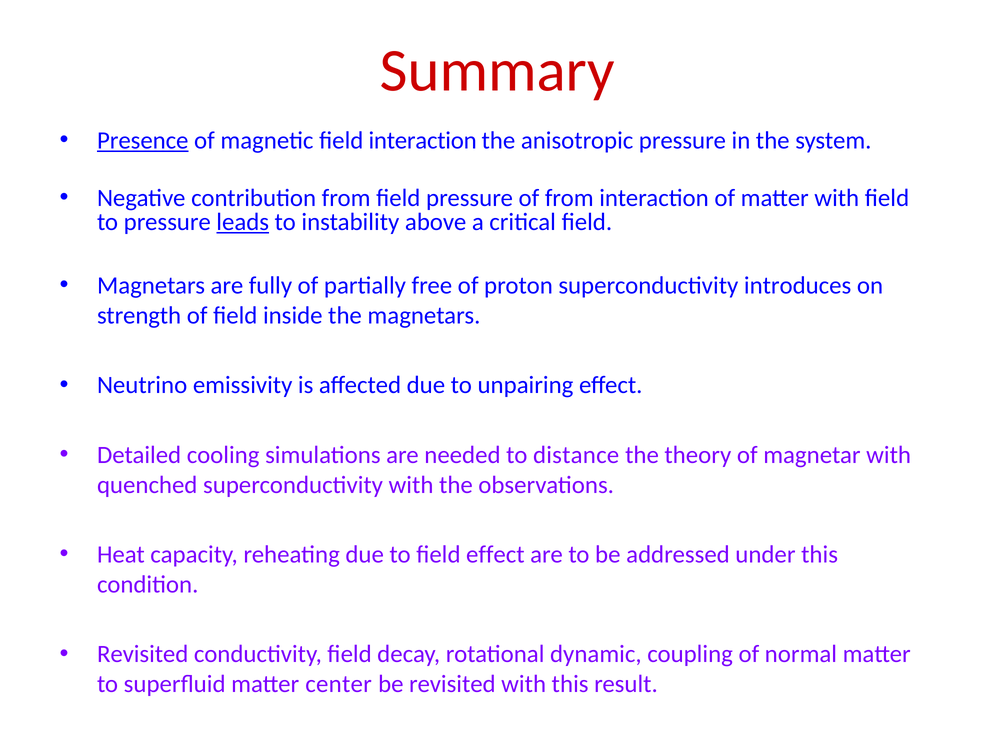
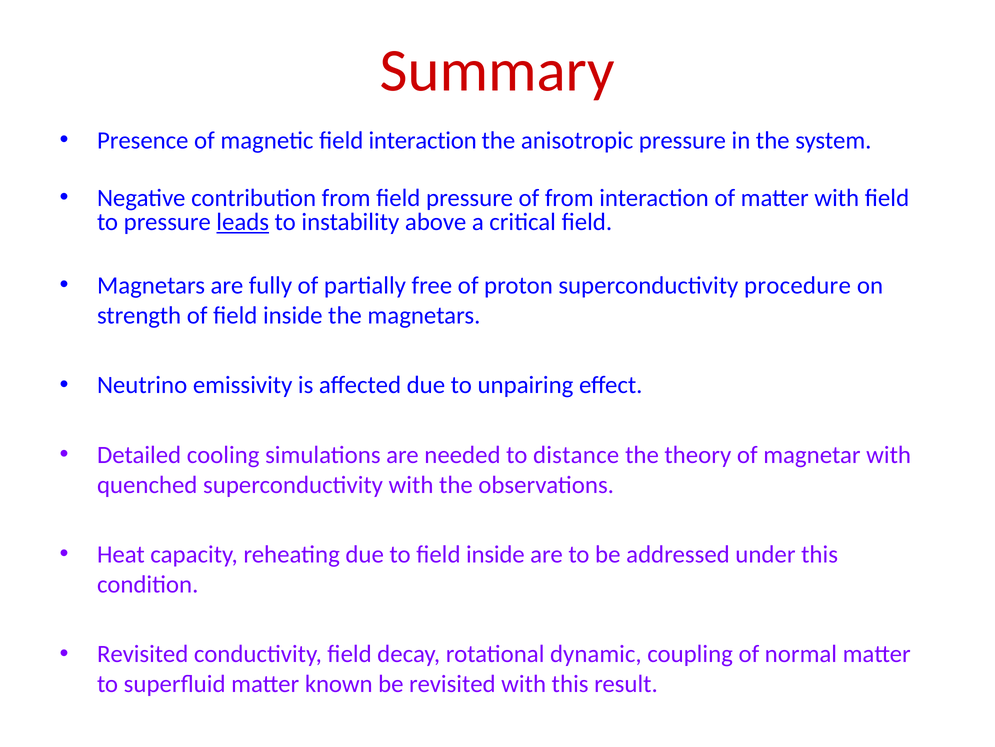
Presence underline: present -> none (143, 140)
introduces: introduces -> procedure (797, 285)
to field effect: effect -> inside (495, 554)
center: center -> known (339, 683)
